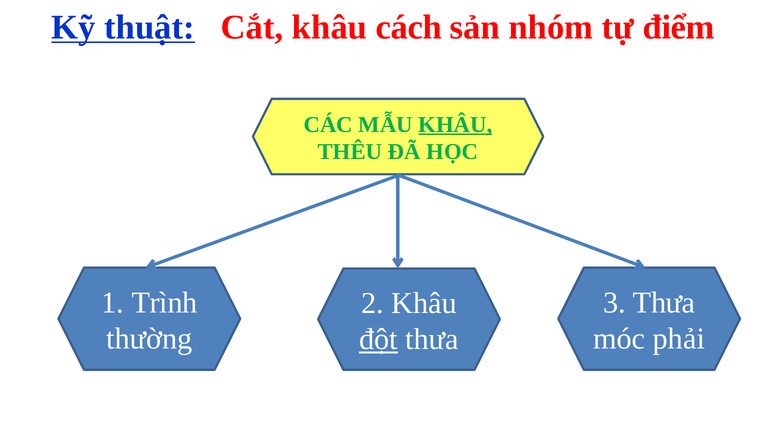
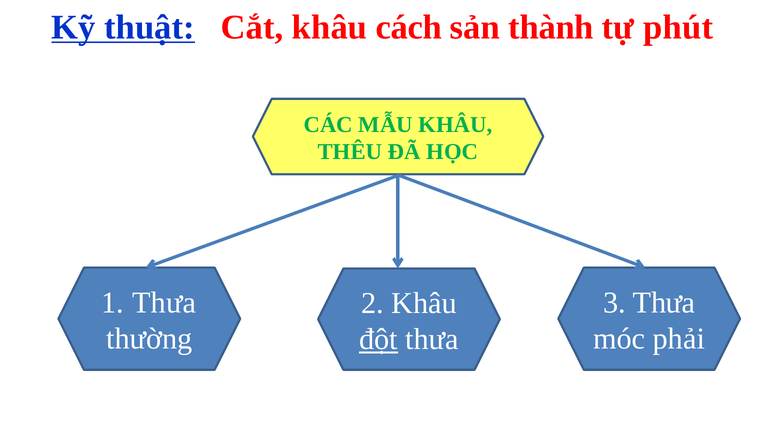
nhóm: nhóm -> thành (551, 27)
điểm: điểm -> phút (678, 27)
KHÂU underline: present -> none (455, 125)
1 Trình: Trình -> Thưa (164, 303)
